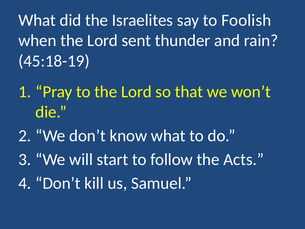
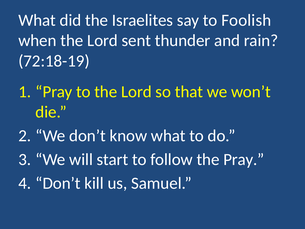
45:18-19: 45:18-19 -> 72:18-19 (54, 61)
the Acts: Acts -> Pray (244, 159)
